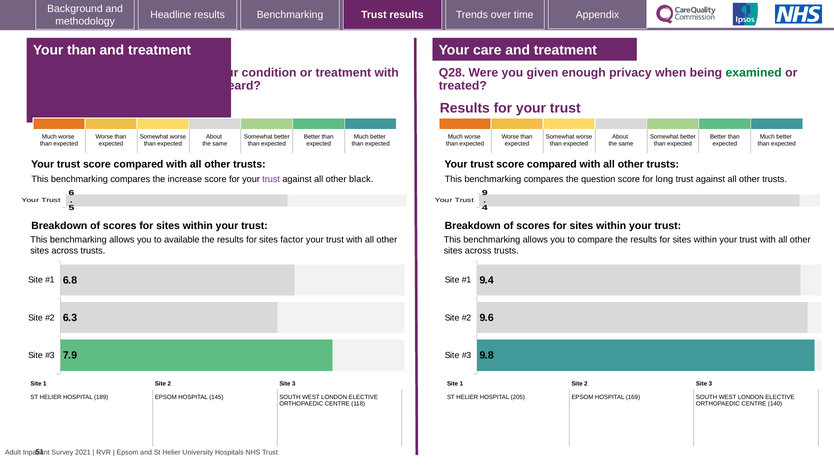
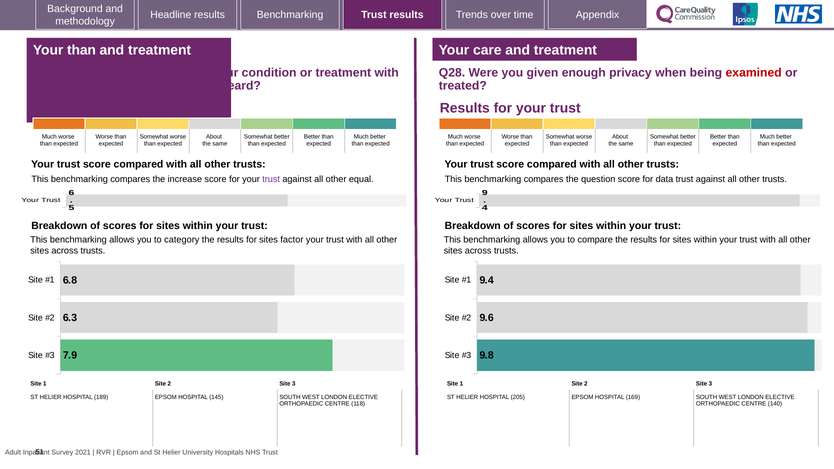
examined colour: green -> red (754, 73)
black: black -> equal (361, 179)
long: long -> data (664, 179)
available: available -> category (182, 240)
